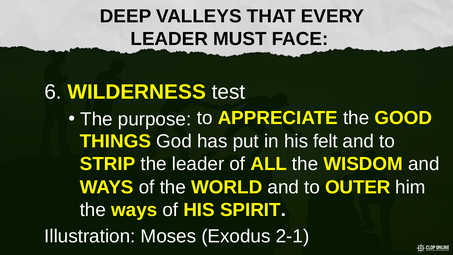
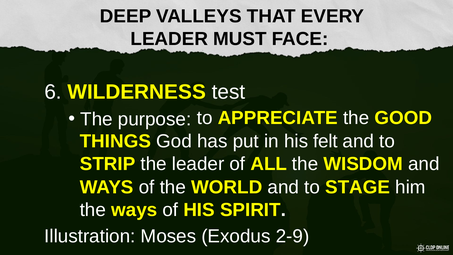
OUTER: OUTER -> STAGE (358, 187)
2-1: 2-1 -> 2-9 (293, 236)
